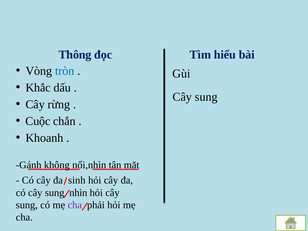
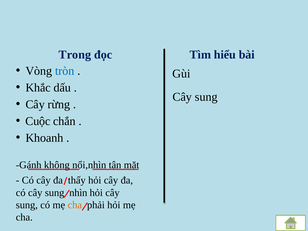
Thông: Thông -> Trong (75, 55)
sinh: sinh -> thấy (77, 180)
cha colour: purple -> orange (75, 205)
